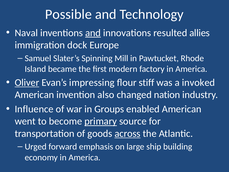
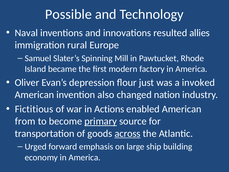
and underline: present -> none (93, 33)
dock: dock -> rural (77, 45)
Oliver underline: present -> none (27, 82)
impressing: impressing -> depression (92, 82)
stiff: stiff -> just (146, 82)
Influence: Influence -> Fictitious (34, 109)
Groups: Groups -> Actions (109, 109)
went: went -> from (25, 121)
